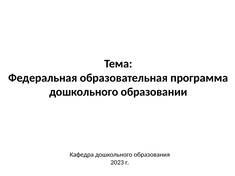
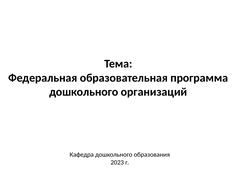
образовании: образовании -> организаций (154, 92)
